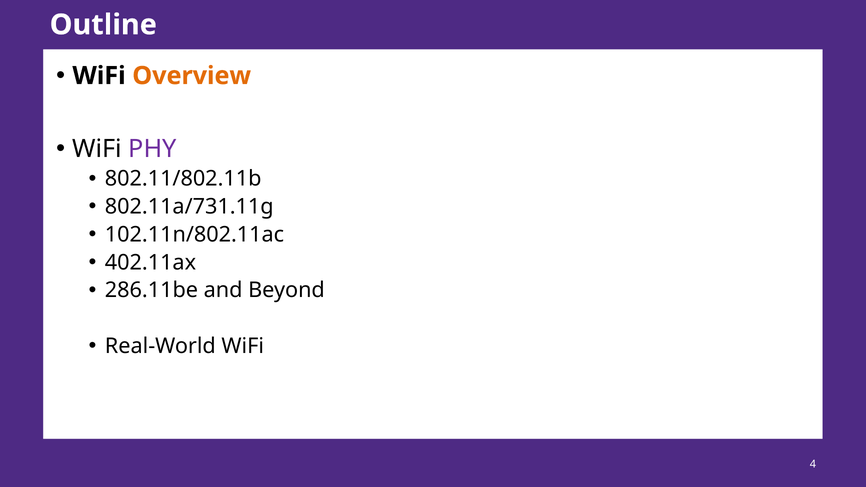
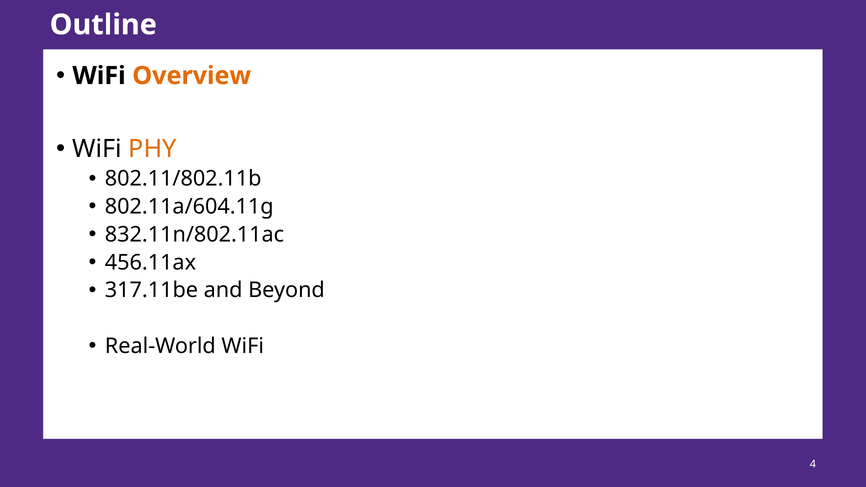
PHY colour: purple -> orange (153, 149)
802.11a/731.11g: 802.11a/731.11g -> 802.11a/604.11g (189, 207)
102.11n/802.11ac: 102.11n/802.11ac -> 832.11n/802.11ac (194, 235)
402.11ax: 402.11ax -> 456.11ax (150, 262)
286.11be: 286.11be -> 317.11be (151, 290)
